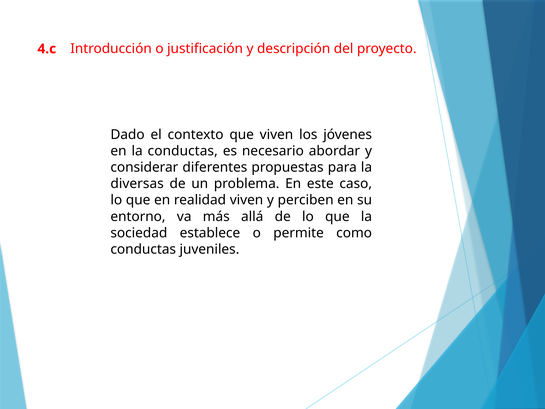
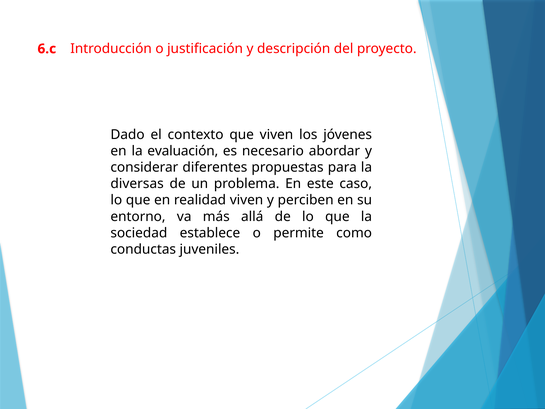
4.c: 4.c -> 6.c (47, 49)
la conductas: conductas -> evaluación (183, 151)
